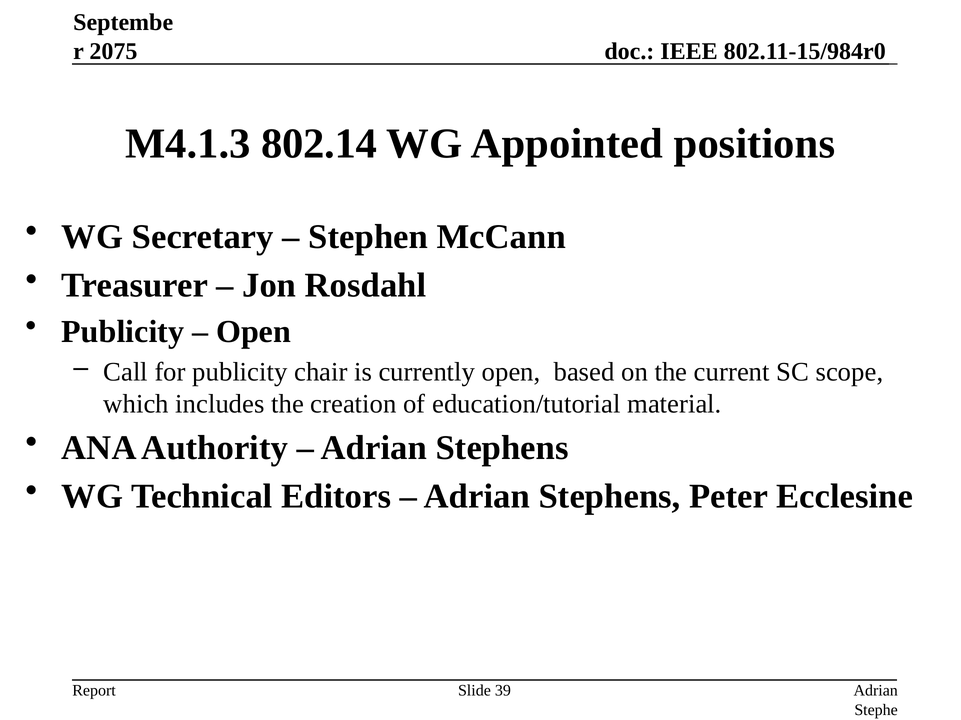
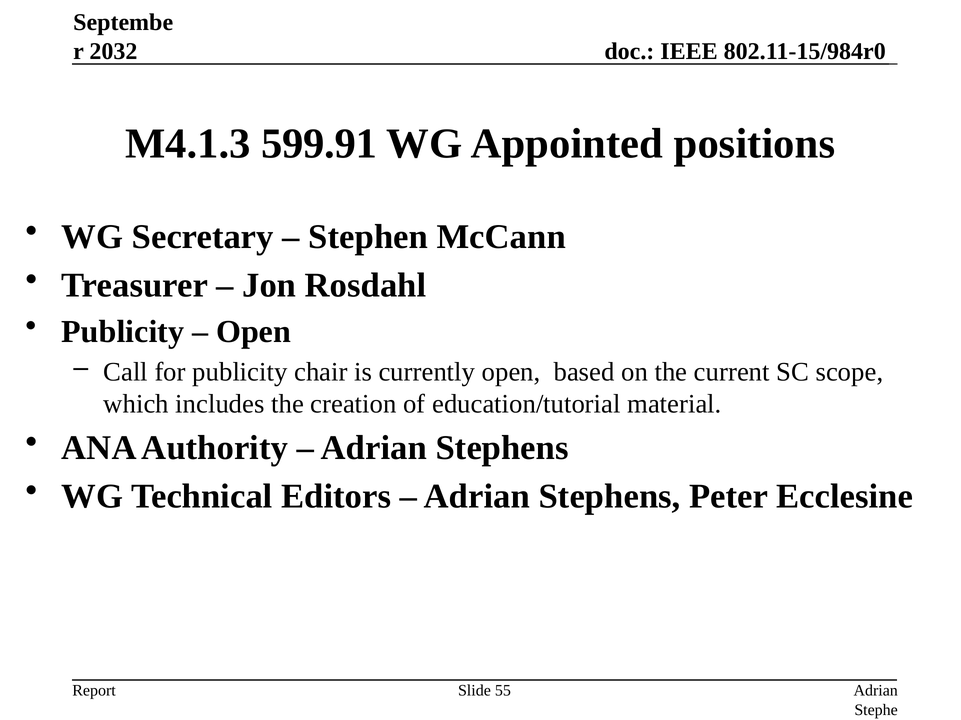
2075: 2075 -> 2032 (113, 51)
802.14: 802.14 -> 599.91 (319, 144)
39: 39 -> 55 (503, 691)
